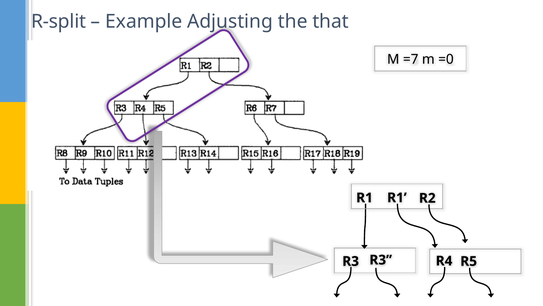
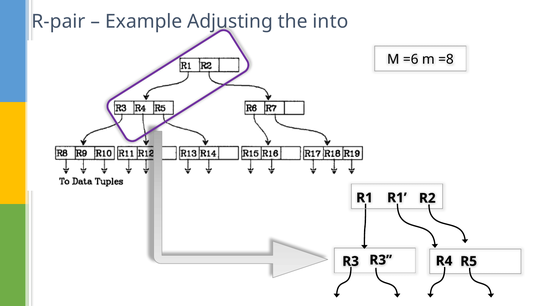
R-split: R-split -> R-pair (58, 21)
that: that -> into (330, 21)
=7: =7 -> =6 (411, 59)
=0: =0 -> =8 (446, 59)
